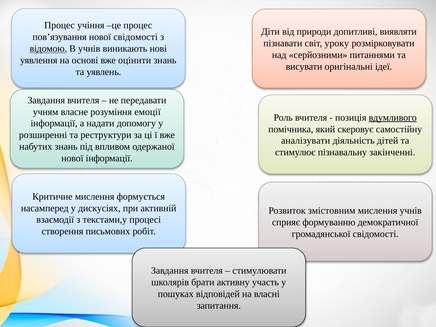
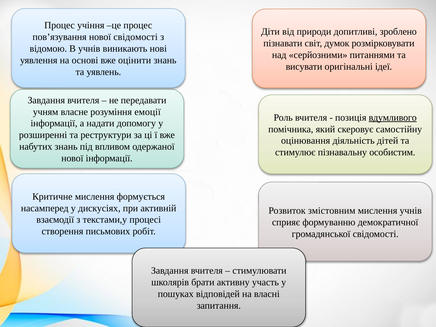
виявляти: виявляти -> зроблено (398, 32)
уроку: уроку -> думок (337, 43)
відомою underline: present -> none (48, 49)
аналізувати: аналізувати -> оцінювання (306, 141)
закінченні: закінченні -> особистим (392, 152)
